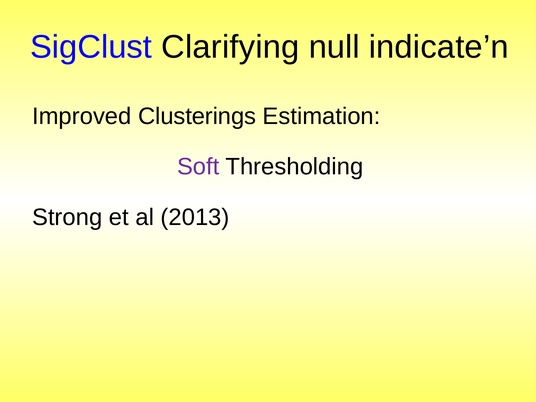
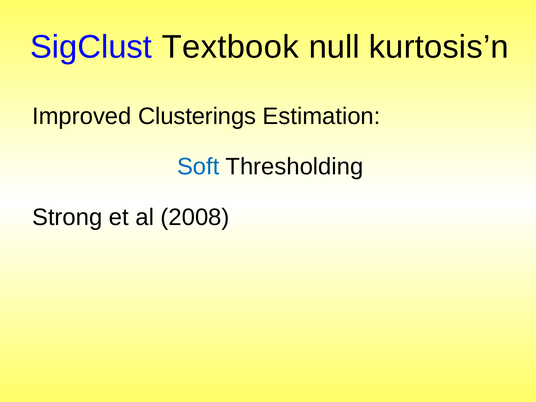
Clarifying: Clarifying -> Textbook (230, 47)
indicate’n: indicate’n -> kurtosis’n (439, 47)
Soft colour: purple -> blue (198, 167)
2013: 2013 -> 2008 (195, 217)
